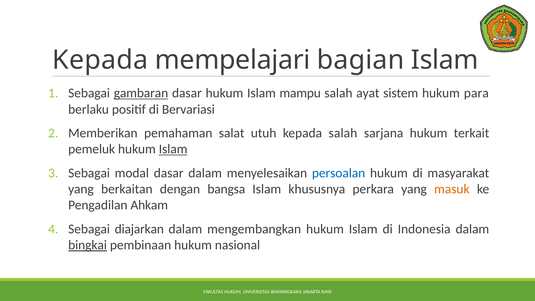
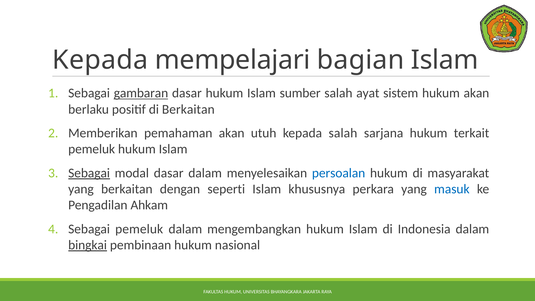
mampu: mampu -> sumber (300, 93)
hukum para: para -> akan (476, 93)
di Bervariasi: Bervariasi -> Berkaitan (188, 109)
pemahaman salat: salat -> akan (232, 133)
Islam underline: present -> none (173, 149)
Sebagai underline: none -> present (89, 173)
bangsa: bangsa -> seperti (226, 189)
masuk colour: orange -> blue (452, 189)
Sebagai diajarkan: diajarkan -> pemeluk (139, 229)
